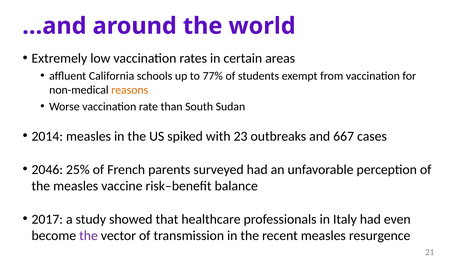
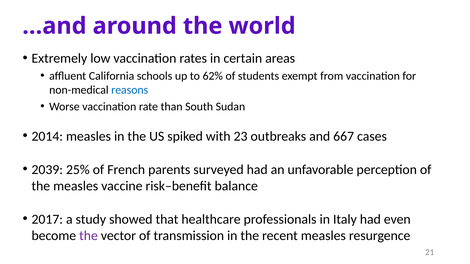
77%: 77% -> 62% (213, 76)
reasons colour: orange -> blue (130, 90)
2046: 2046 -> 2039 (47, 170)
